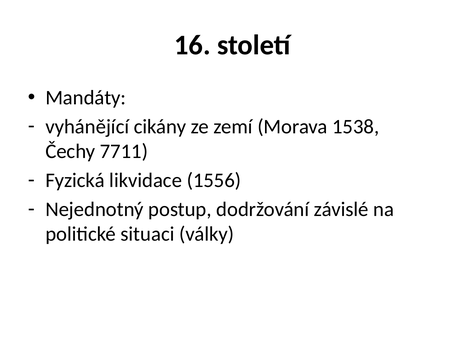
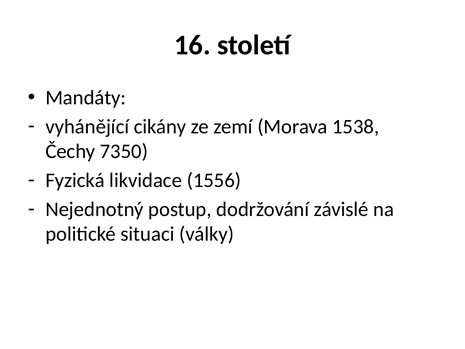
7711: 7711 -> 7350 (124, 151)
